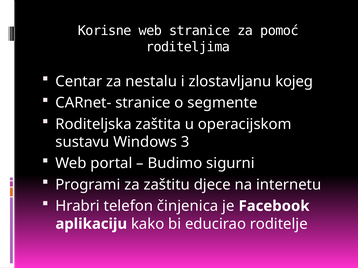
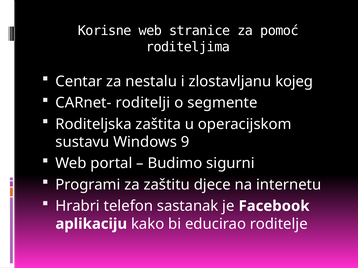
CARnet- stranice: stranice -> roditelji (143, 103)
3: 3 -> 9 (185, 142)
činjenica: činjenica -> sastanak (188, 206)
